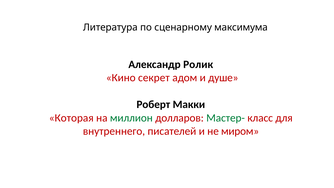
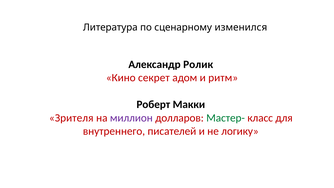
максимума: максимума -> изменился (241, 27)
душе: душе -> ритм (223, 78)
Которая: Которая -> Зрителя (71, 118)
миллион colour: green -> purple (131, 118)
миром: миром -> логику (240, 131)
